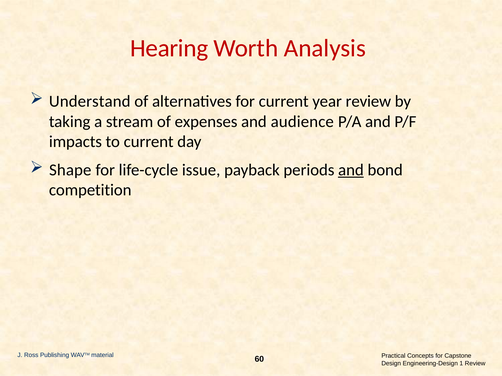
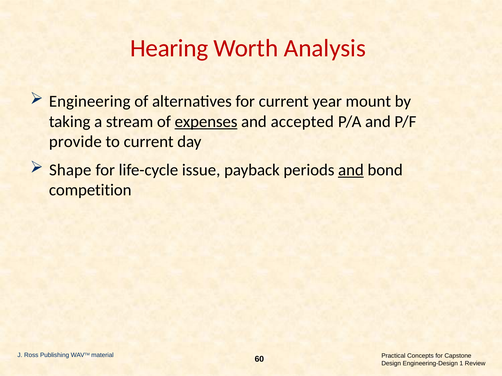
Understand: Understand -> Engineering (90, 102)
year review: review -> mount (368, 102)
expenses underline: none -> present (206, 122)
audience: audience -> accepted (302, 122)
impacts: impacts -> provide (75, 142)
